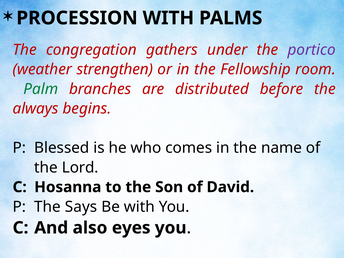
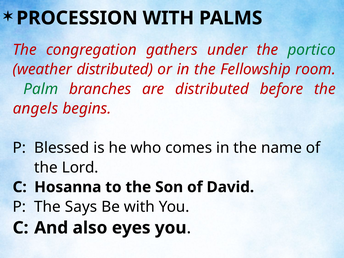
portico colour: purple -> green (312, 50)
weather strengthen: strengthen -> distributed (115, 69)
always: always -> angels (36, 109)
